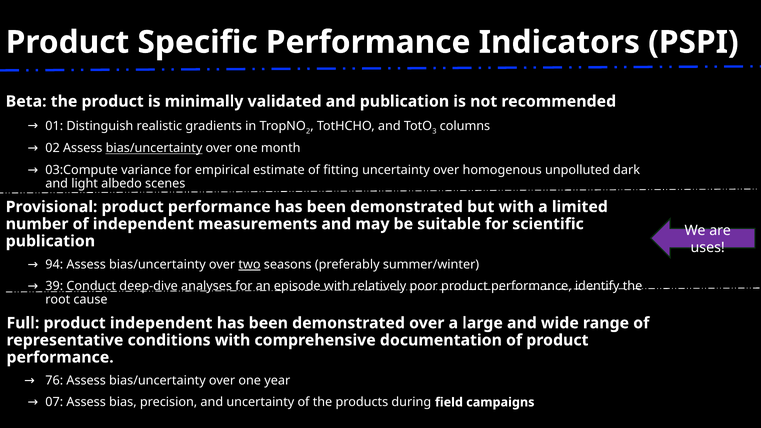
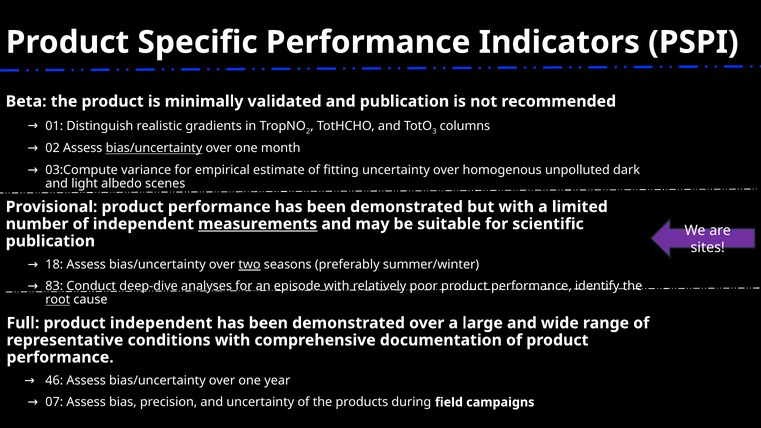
measurements underline: none -> present (258, 224)
uses: uses -> sites (708, 248)
94: 94 -> 18 (54, 264)
39: 39 -> 83 (54, 286)
root underline: none -> present (58, 300)
76: 76 -> 46 (54, 381)
